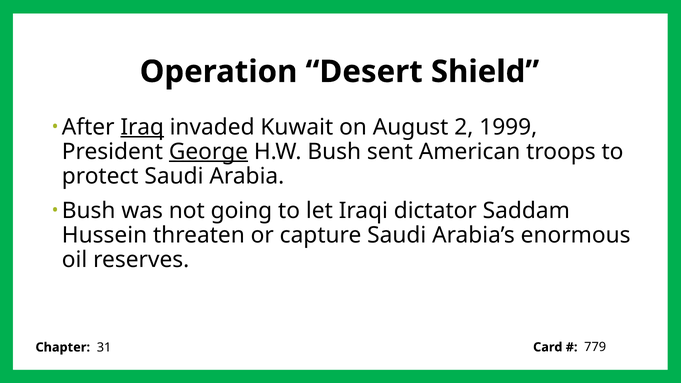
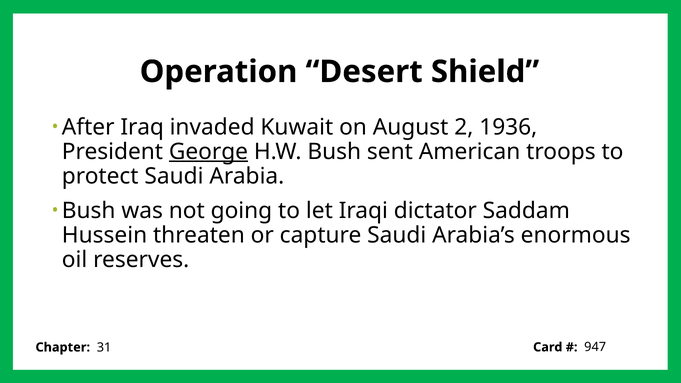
Iraq underline: present -> none (142, 127)
1999: 1999 -> 1936 (508, 127)
779: 779 -> 947 (595, 347)
